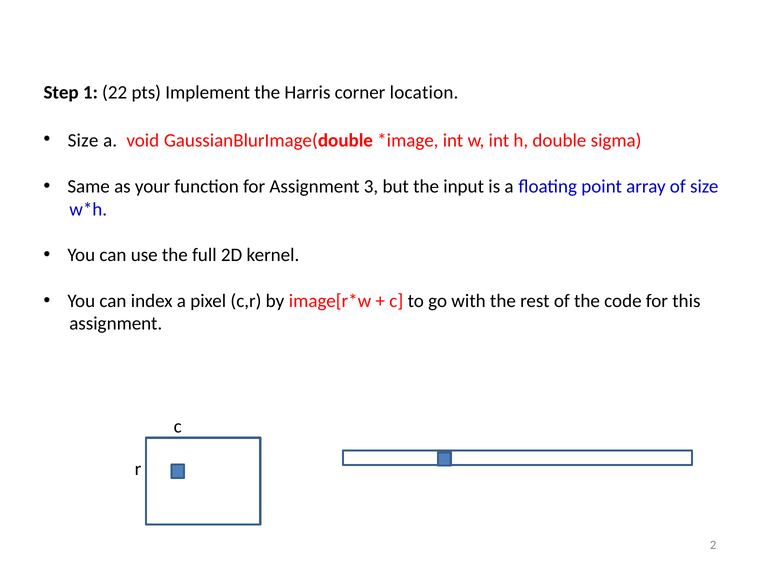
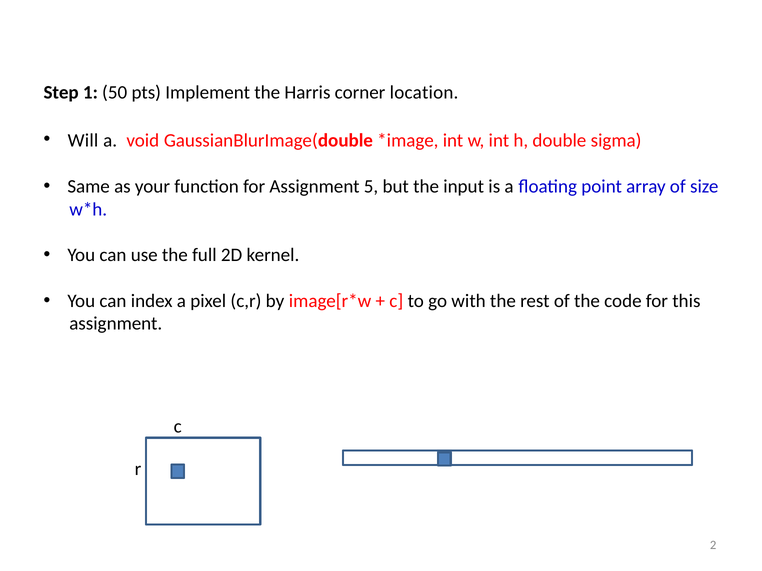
22: 22 -> 50 (115, 93)
Size: Size -> Will (83, 141)
3: 3 -> 5 (371, 187)
